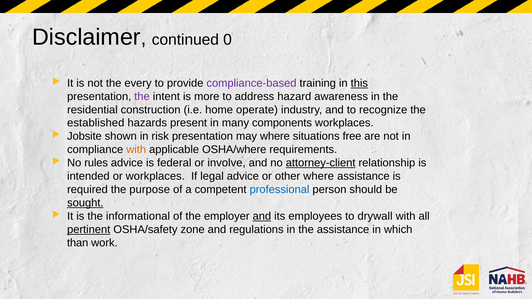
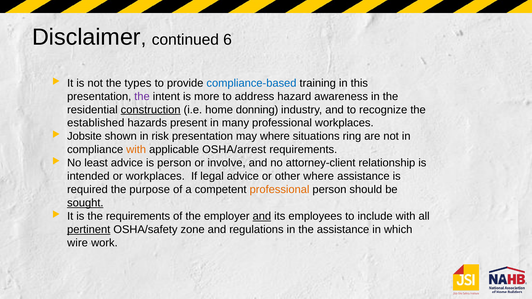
0: 0 -> 6 (228, 40)
every: every -> types (138, 83)
compliance-based colour: purple -> blue (251, 83)
this underline: present -> none (359, 83)
construction underline: none -> present (151, 110)
operate: operate -> donning (257, 110)
many components: components -> professional (282, 123)
free: free -> ring (352, 136)
OSHA/where: OSHA/where -> OSHA/arrest (234, 150)
rules: rules -> least (96, 163)
is federal: federal -> person (174, 163)
attorney-client underline: present -> none (321, 163)
professional colour: blue -> orange (280, 190)
the informational: informational -> requirements (138, 216)
drywall: drywall -> include (375, 216)
than: than -> wire (78, 243)
